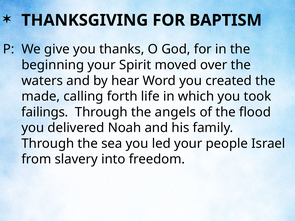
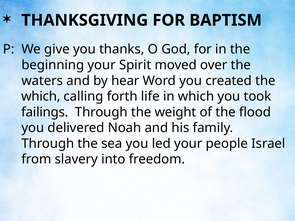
made: made -> which (41, 97)
angels: angels -> weight (176, 112)
